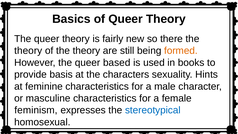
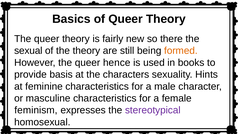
theory: theory -> sexual (28, 51)
based: based -> hence (117, 63)
stereotypical colour: blue -> purple (153, 110)
